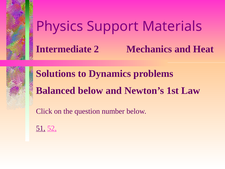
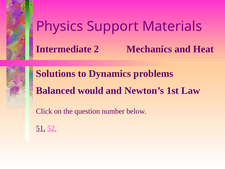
Balanced below: below -> would (91, 90)
